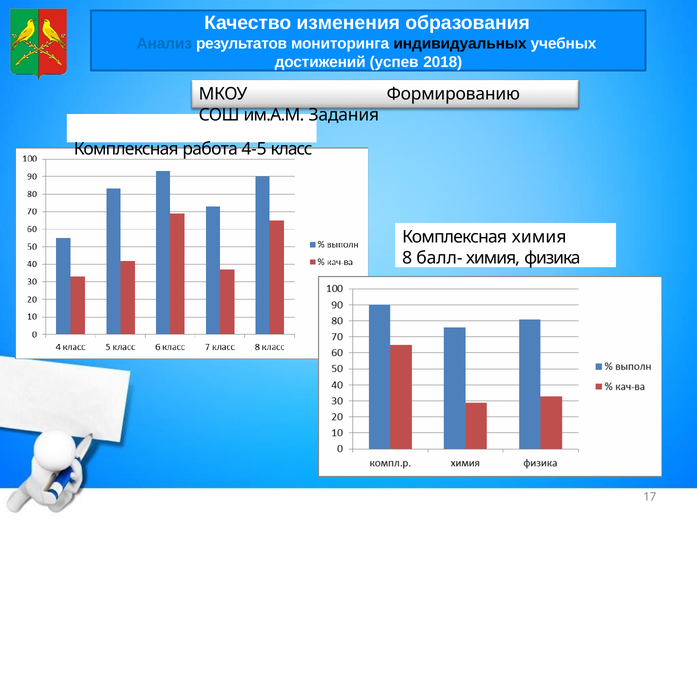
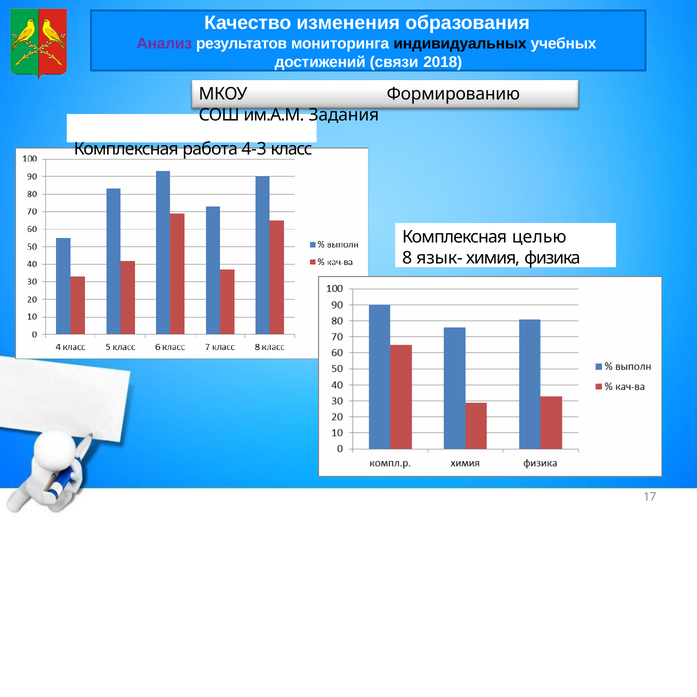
Анализ colour: blue -> purple (164, 44)
успев: успев -> связи (394, 62)
4-5: 4-5 -> 4-3 (254, 149)
Комплексная химия: химия -> целью (539, 237)
балл-: балл- -> язык- (439, 258)
